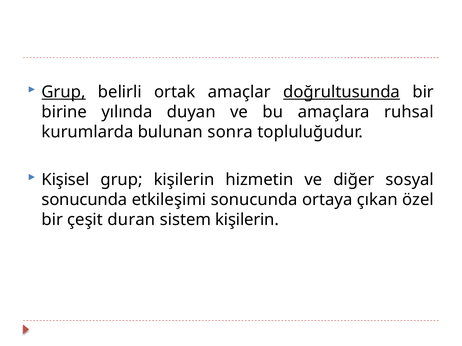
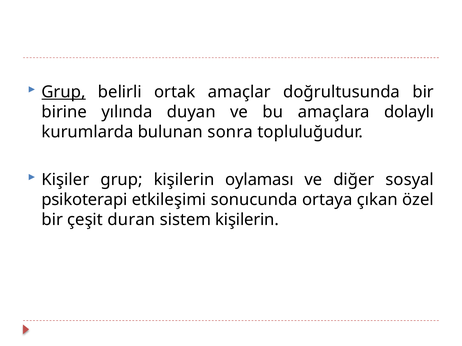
doğrultusunda underline: present -> none (342, 92)
ruhsal: ruhsal -> dolaylı (409, 112)
Kişisel: Kişisel -> Kişiler (65, 180)
hizmetin: hizmetin -> oylaması (259, 180)
sonucunda: sonucunda -> psikoterapi (84, 200)
